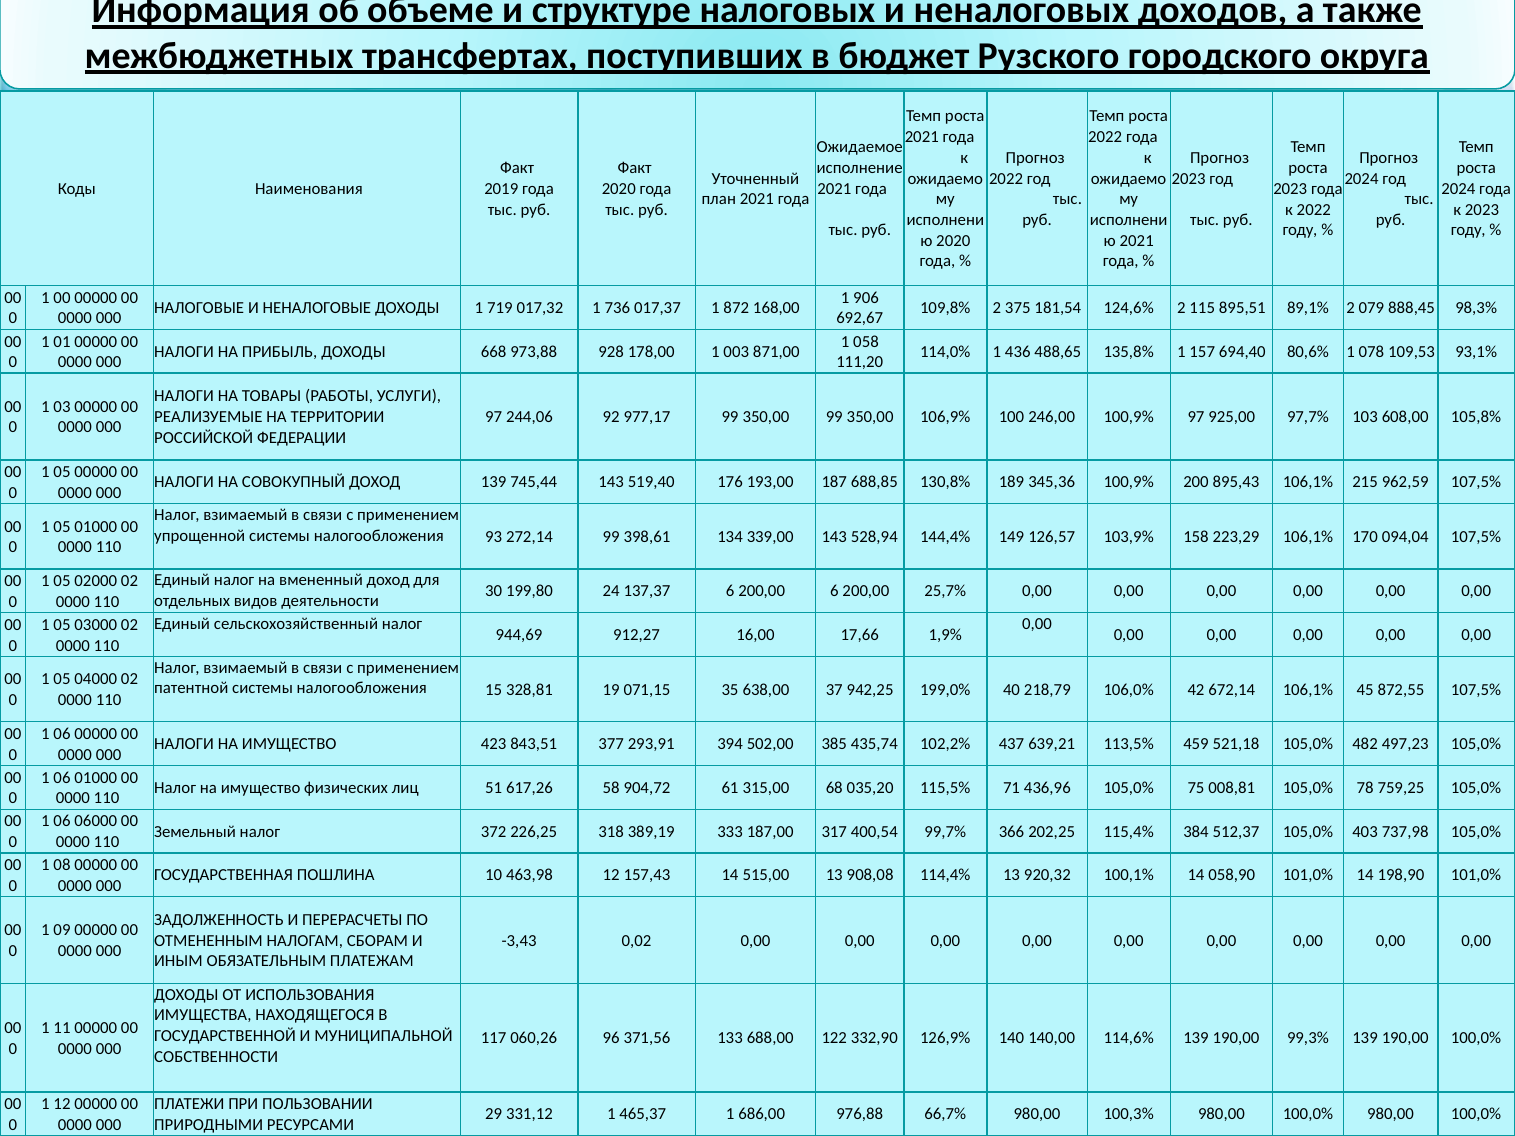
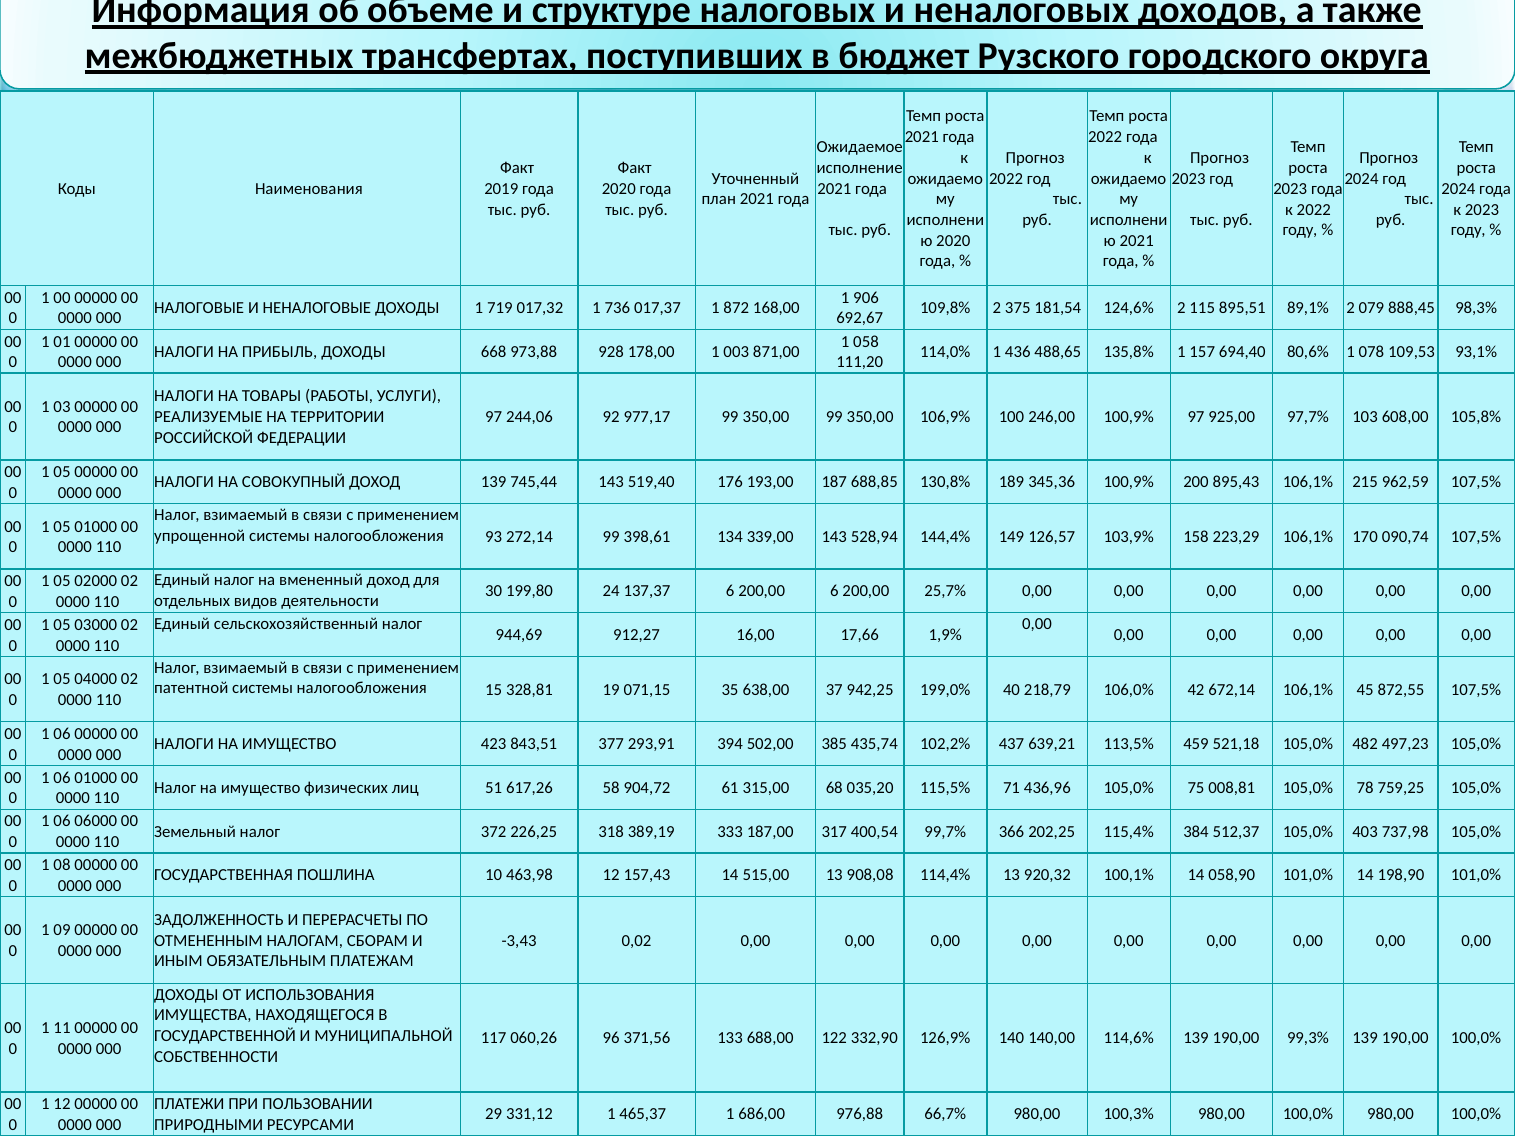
094,04: 094,04 -> 090,74 (1405, 537)
